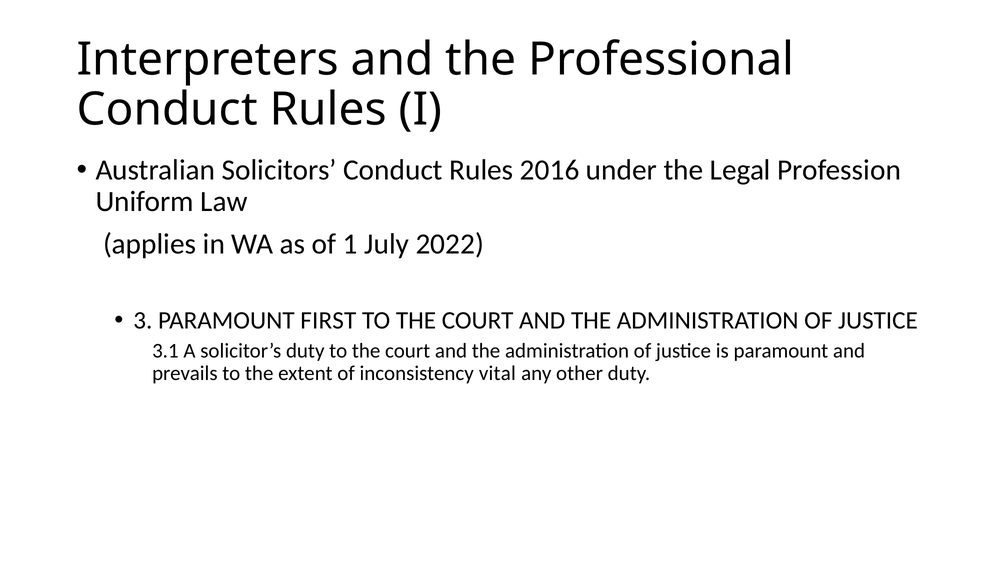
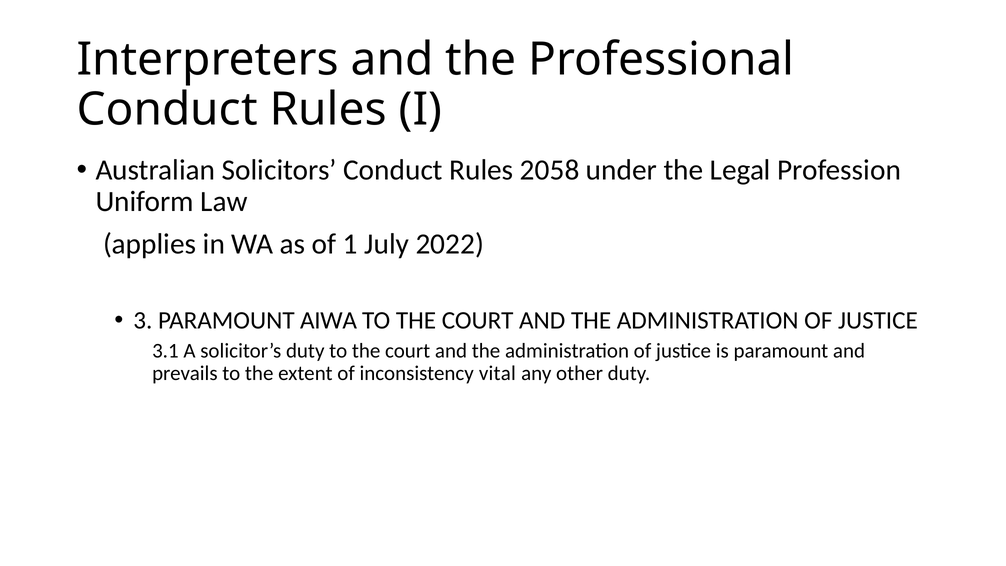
2016: 2016 -> 2058 (550, 170)
FIRST: FIRST -> AIWA (329, 321)
